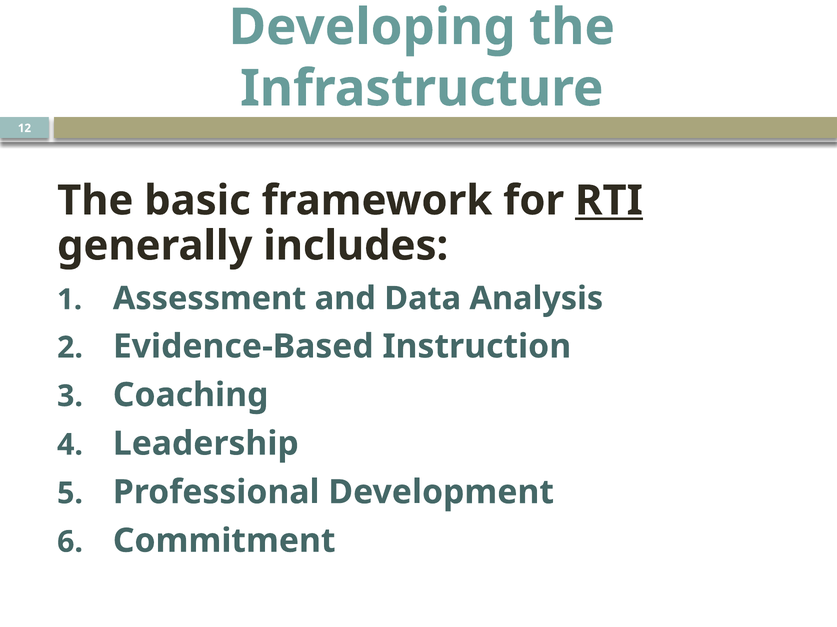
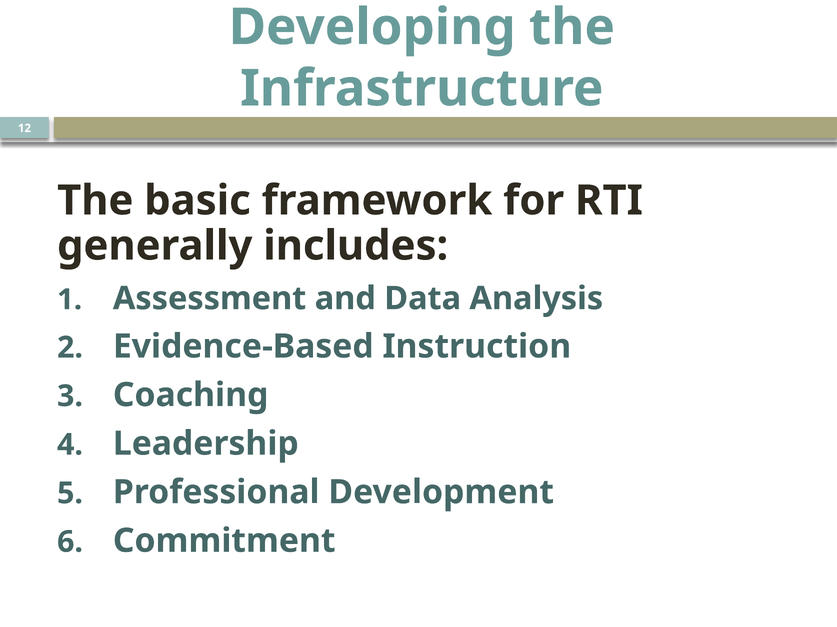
RTI underline: present -> none (609, 201)
